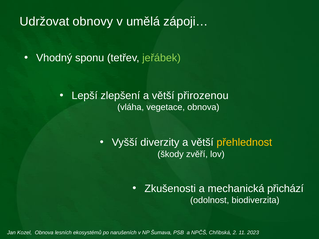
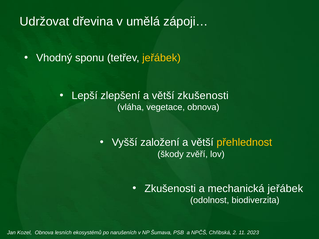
obnovy: obnovy -> dřevina (93, 22)
jeřábek colour: light green -> yellow (162, 58)
větší přirozenou: přirozenou -> zkušenosti (203, 96)
diverzity: diverzity -> založení (160, 143)
mechanická přichází: přichází -> jeřábek (285, 189)
